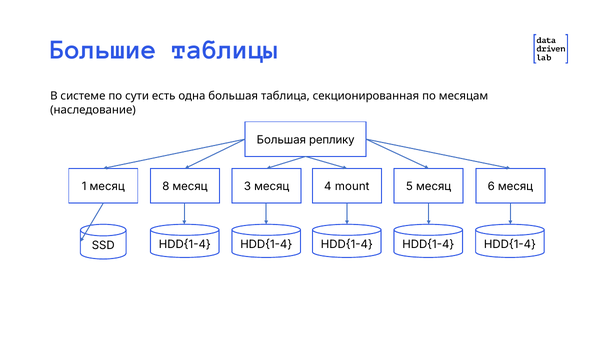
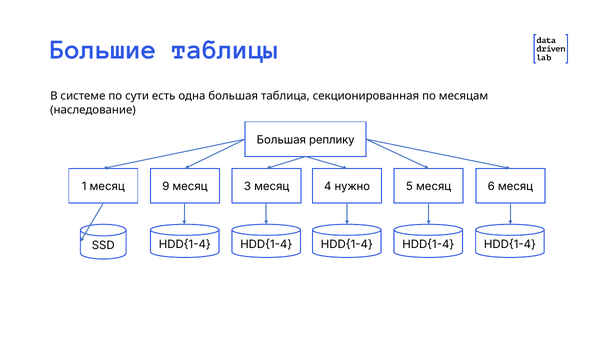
8: 8 -> 9 (166, 187)
mount: mount -> нужно (352, 187)
